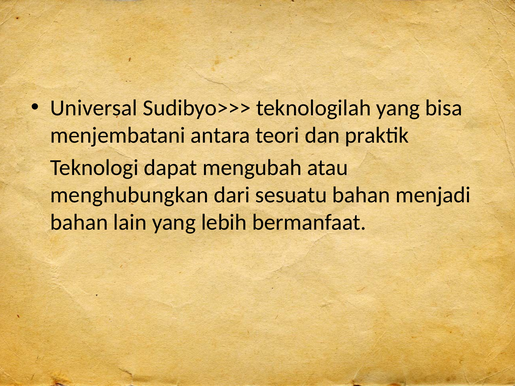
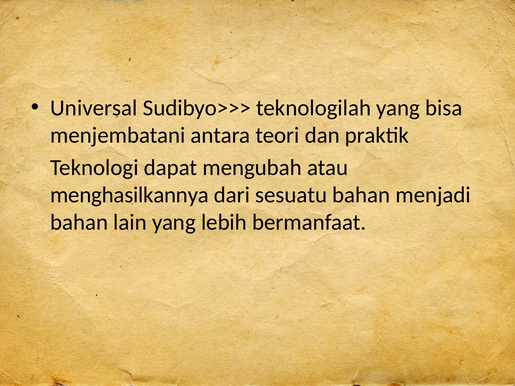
menghubungkan: menghubungkan -> menghasilkannya (130, 195)
